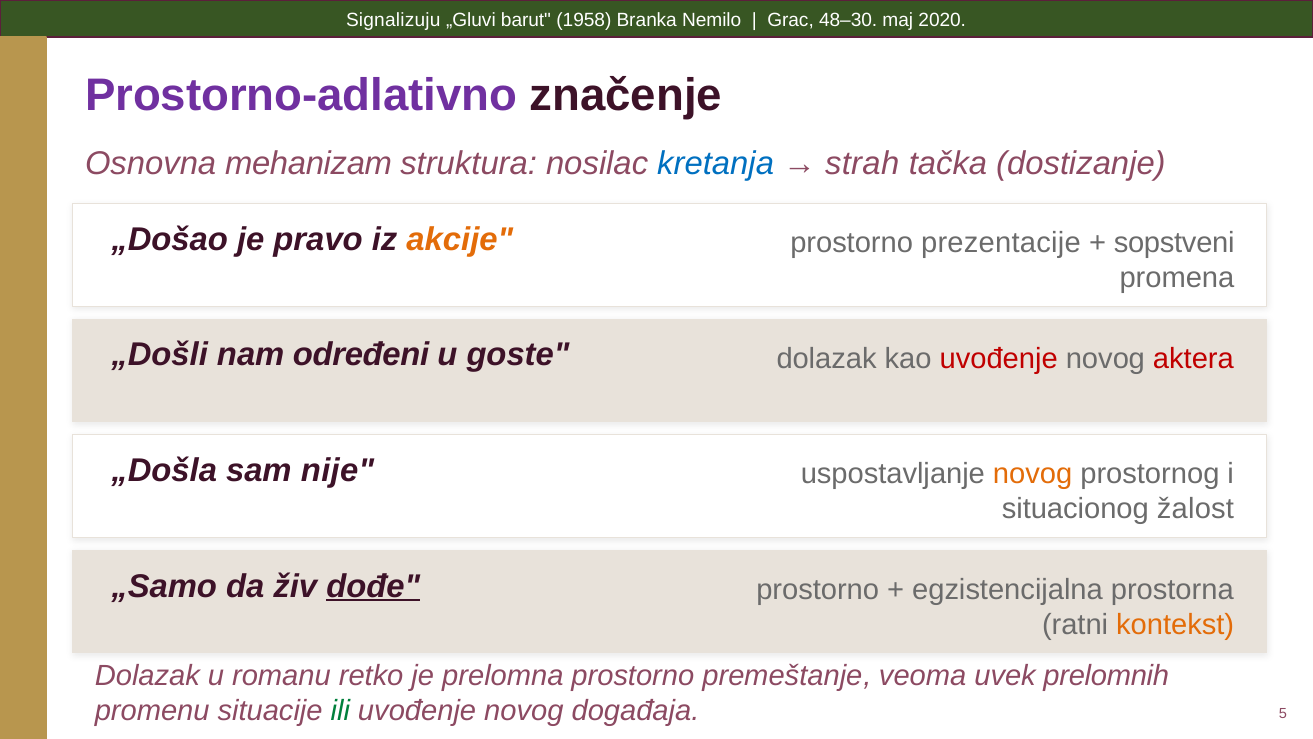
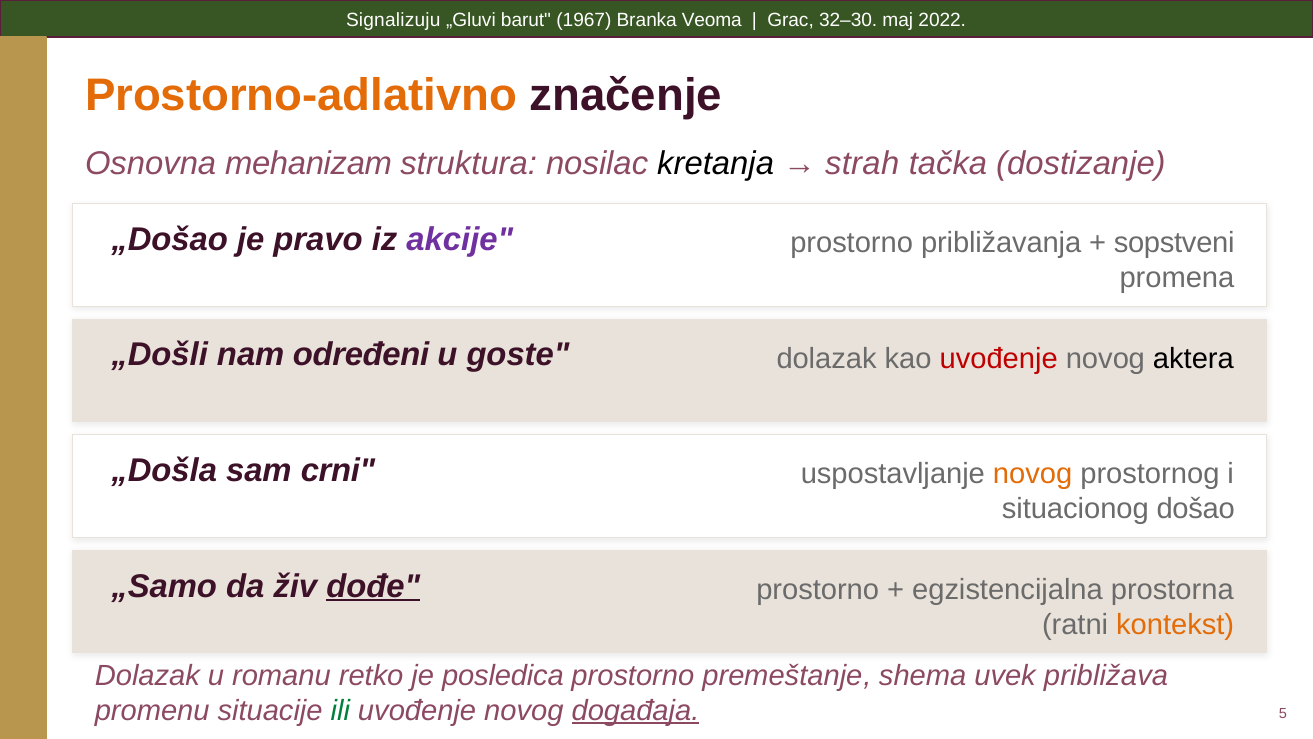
1958: 1958 -> 1967 (584, 20)
Nemilo: Nemilo -> Veoma (712, 20)
48–30: 48–30 -> 32–30 (848, 20)
2020: 2020 -> 2022 (942, 20)
Prostorno-adlativno colour: purple -> orange (301, 95)
kretanja colour: blue -> black (716, 163)
akcije colour: orange -> purple (460, 239)
prezentacije: prezentacije -> približavanja (1001, 243)
aktera colour: red -> black (1193, 358)
nije: nije -> crni (338, 470)
žalost: žalost -> došao (1196, 509)
prelomna: prelomna -> posledica (503, 675)
veoma: veoma -> shema (923, 675)
prelomnih: prelomnih -> približava (1106, 675)
događaja underline: none -> present (635, 710)
